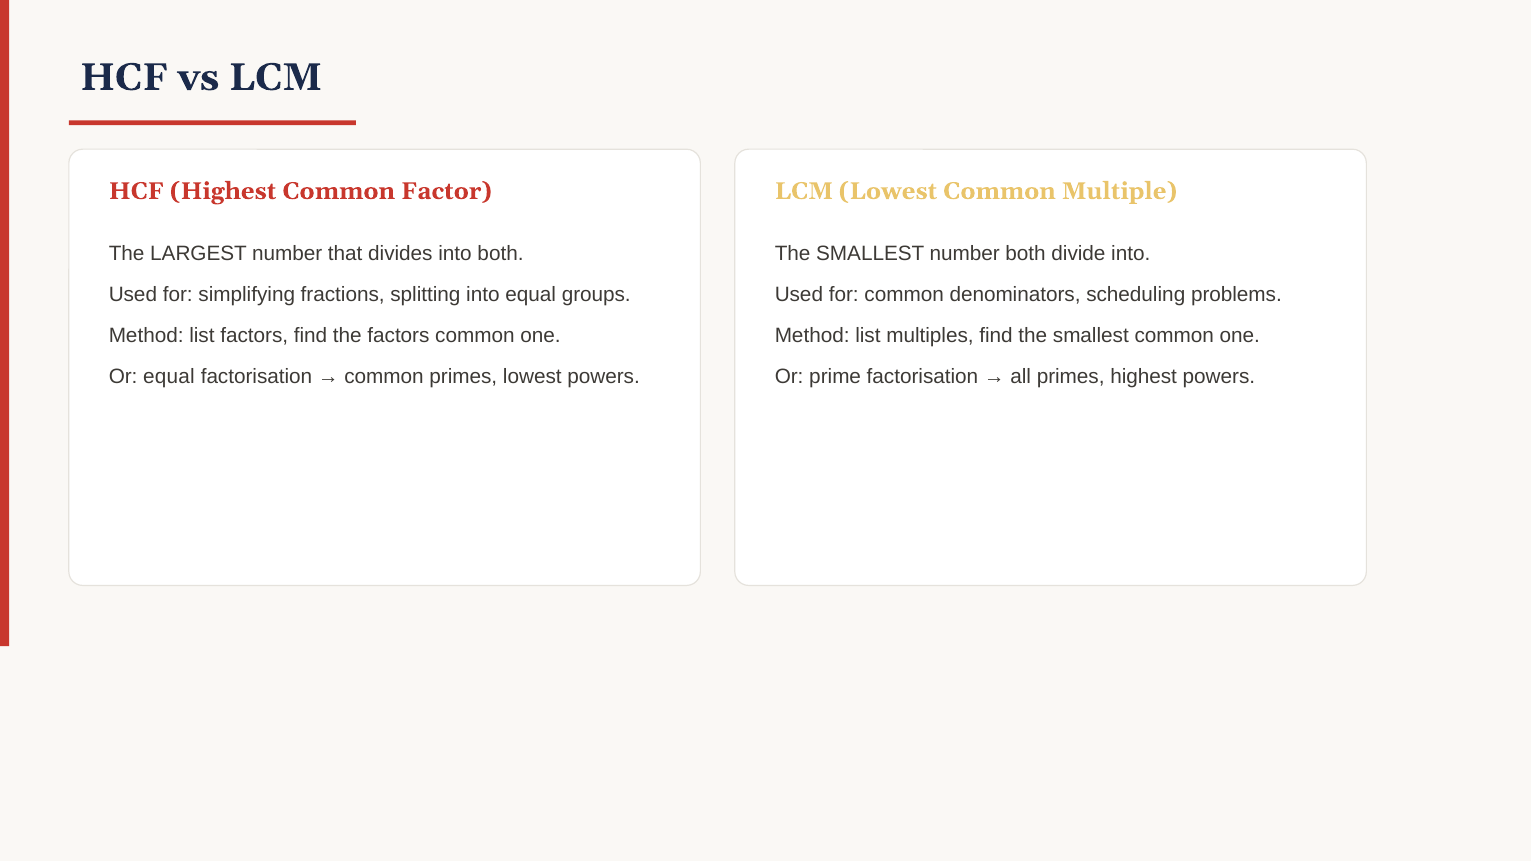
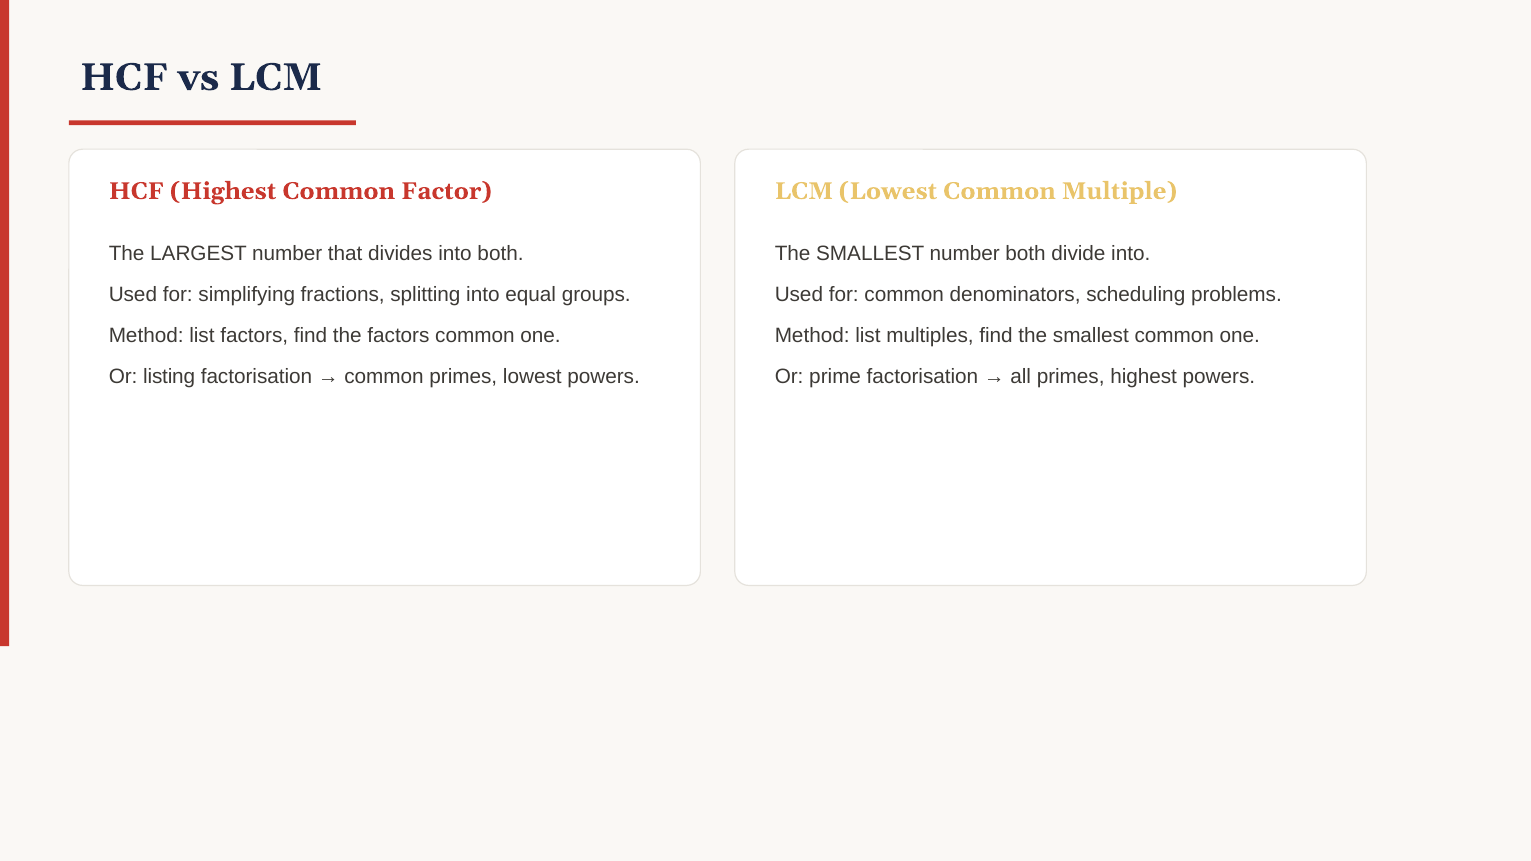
Or equal: equal -> listing (169, 377)
